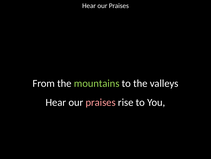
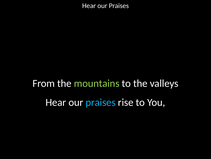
praises colour: pink -> light blue (101, 102)
